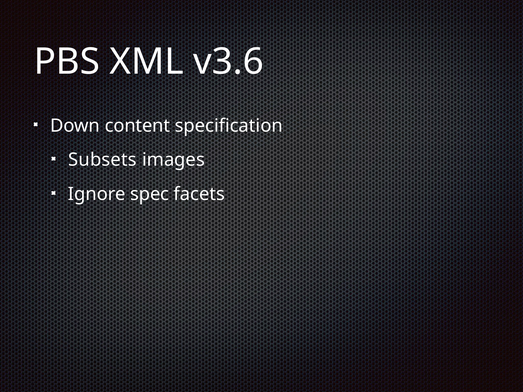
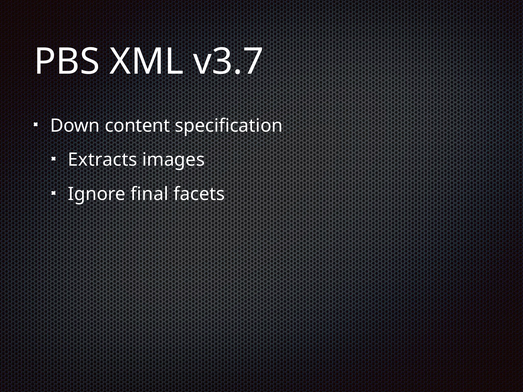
v3.6: v3.6 -> v3.7 (229, 62)
Subsets: Subsets -> Extracts (103, 160)
spec: spec -> final (149, 194)
